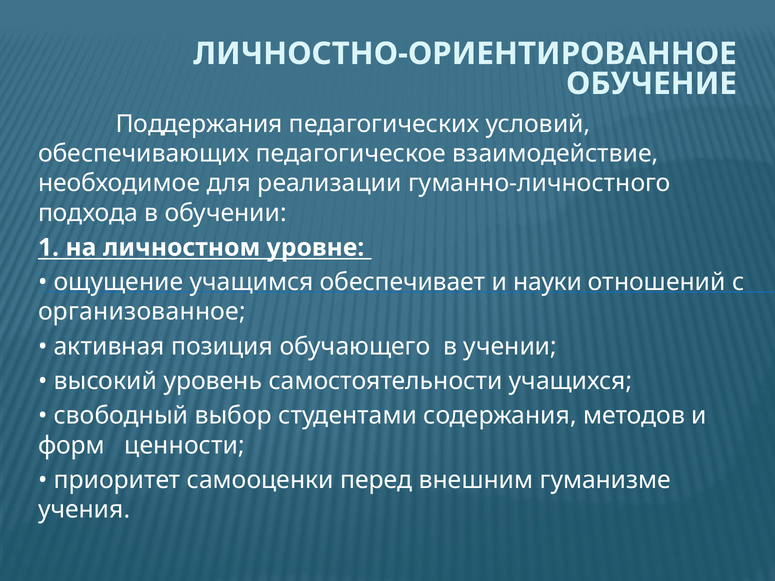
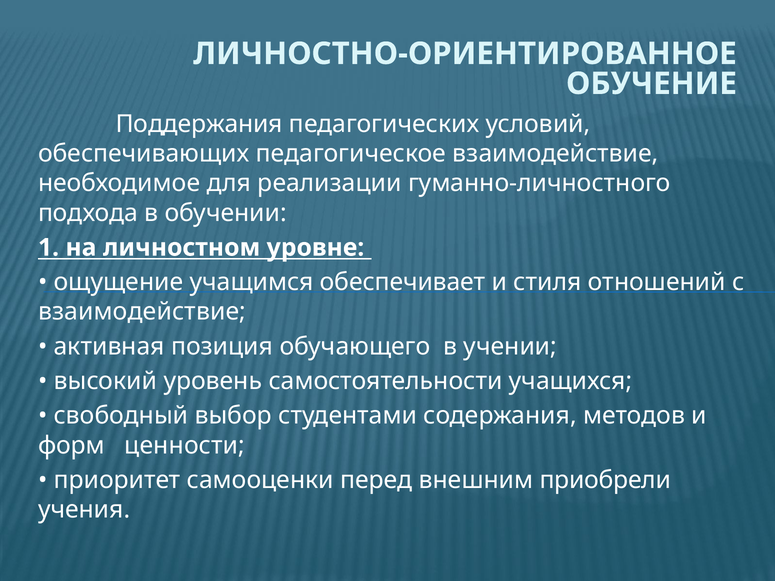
науки: науки -> стиля (547, 282)
организованное: организованное -> взаимодействие (142, 312)
гуманизме: гуманизме -> приобрели (605, 480)
